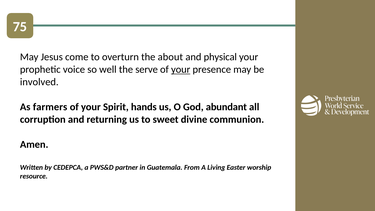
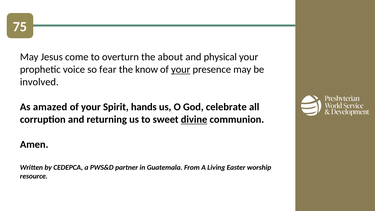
well: well -> fear (108, 70)
serve: serve -> know (147, 70)
farmers: farmers -> amazed (50, 107)
abundant: abundant -> celebrate (226, 107)
divine underline: none -> present (194, 119)
